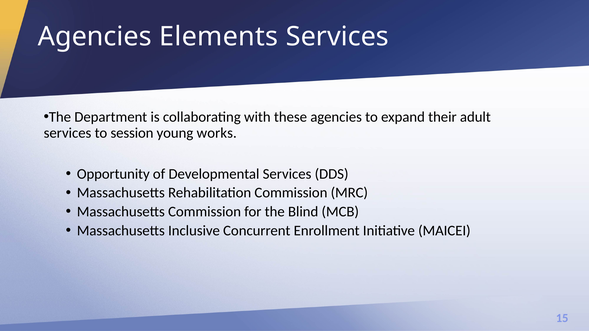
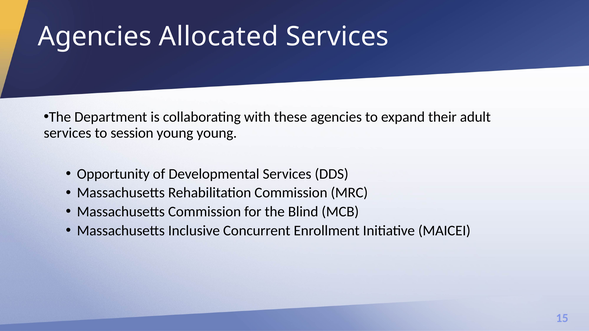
Elements: Elements -> Allocated (219, 37)
young works: works -> young (217, 133)
